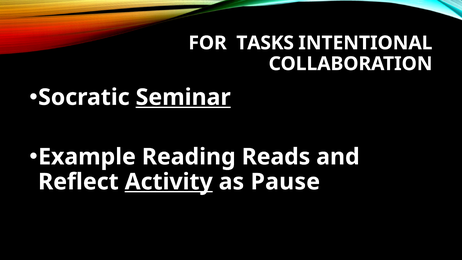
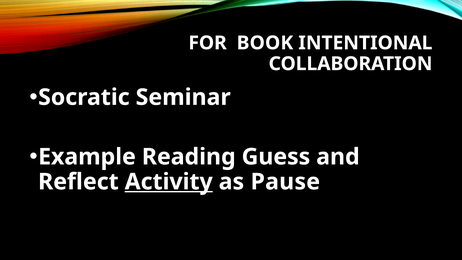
TASKS: TASKS -> BOOK (265, 43)
Seminar underline: present -> none (183, 97)
Reads: Reads -> Guess (276, 157)
